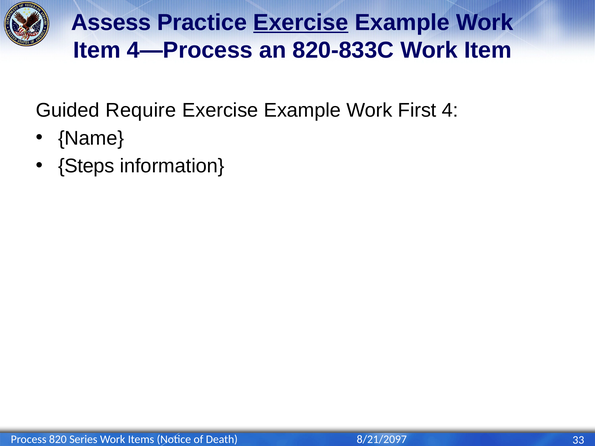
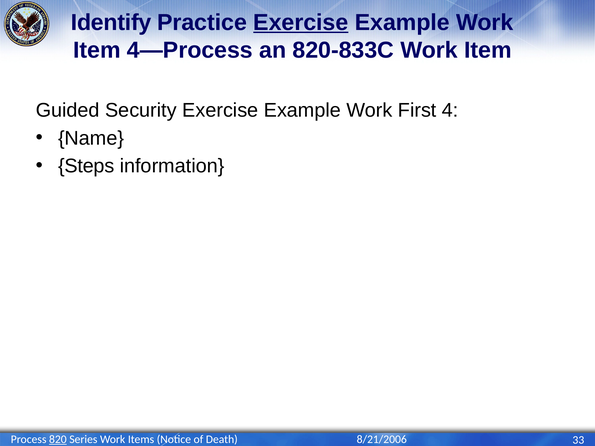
Assess: Assess -> Identify (111, 22)
Require: Require -> Security (141, 110)
820 underline: none -> present (58, 440)
8/21/2097: 8/21/2097 -> 8/21/2006 (382, 440)
